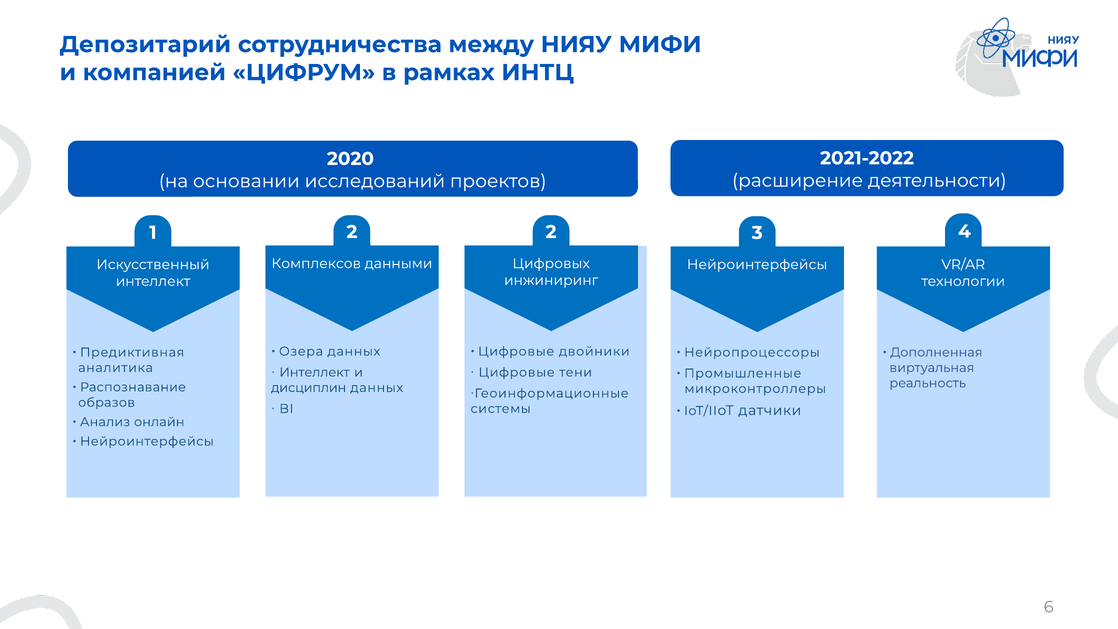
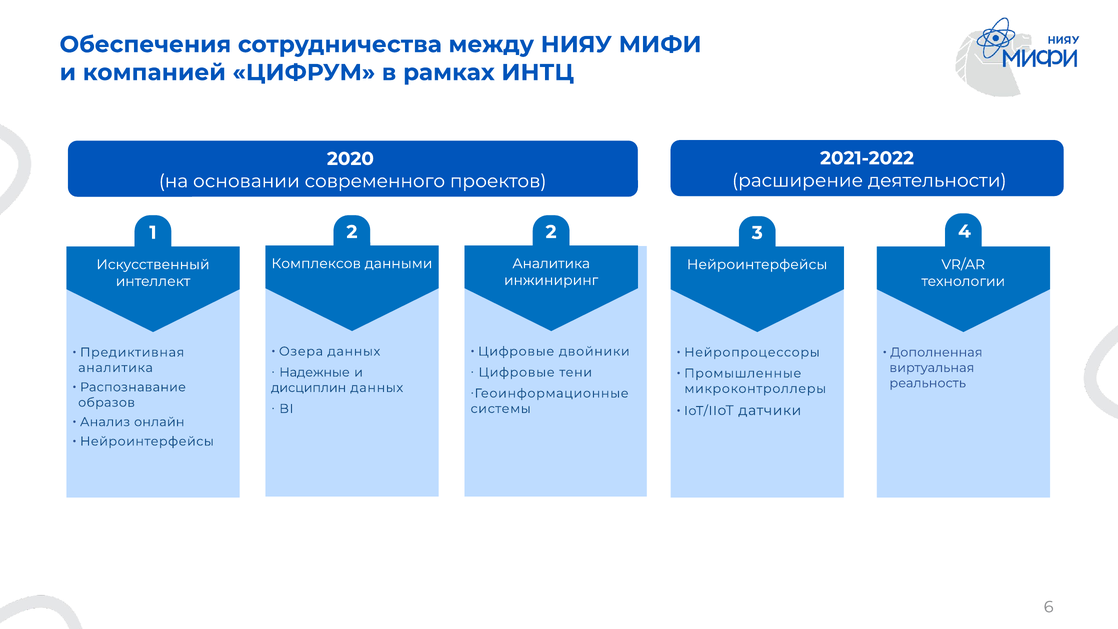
Депозитарий: Депозитарий -> Обеспечения (145, 45)
исследований: исследований -> современного (375, 181)
Цифровых: Цифровых -> Аналитика (551, 263)
Интеллект: Интеллект -> Надежные (315, 372)
